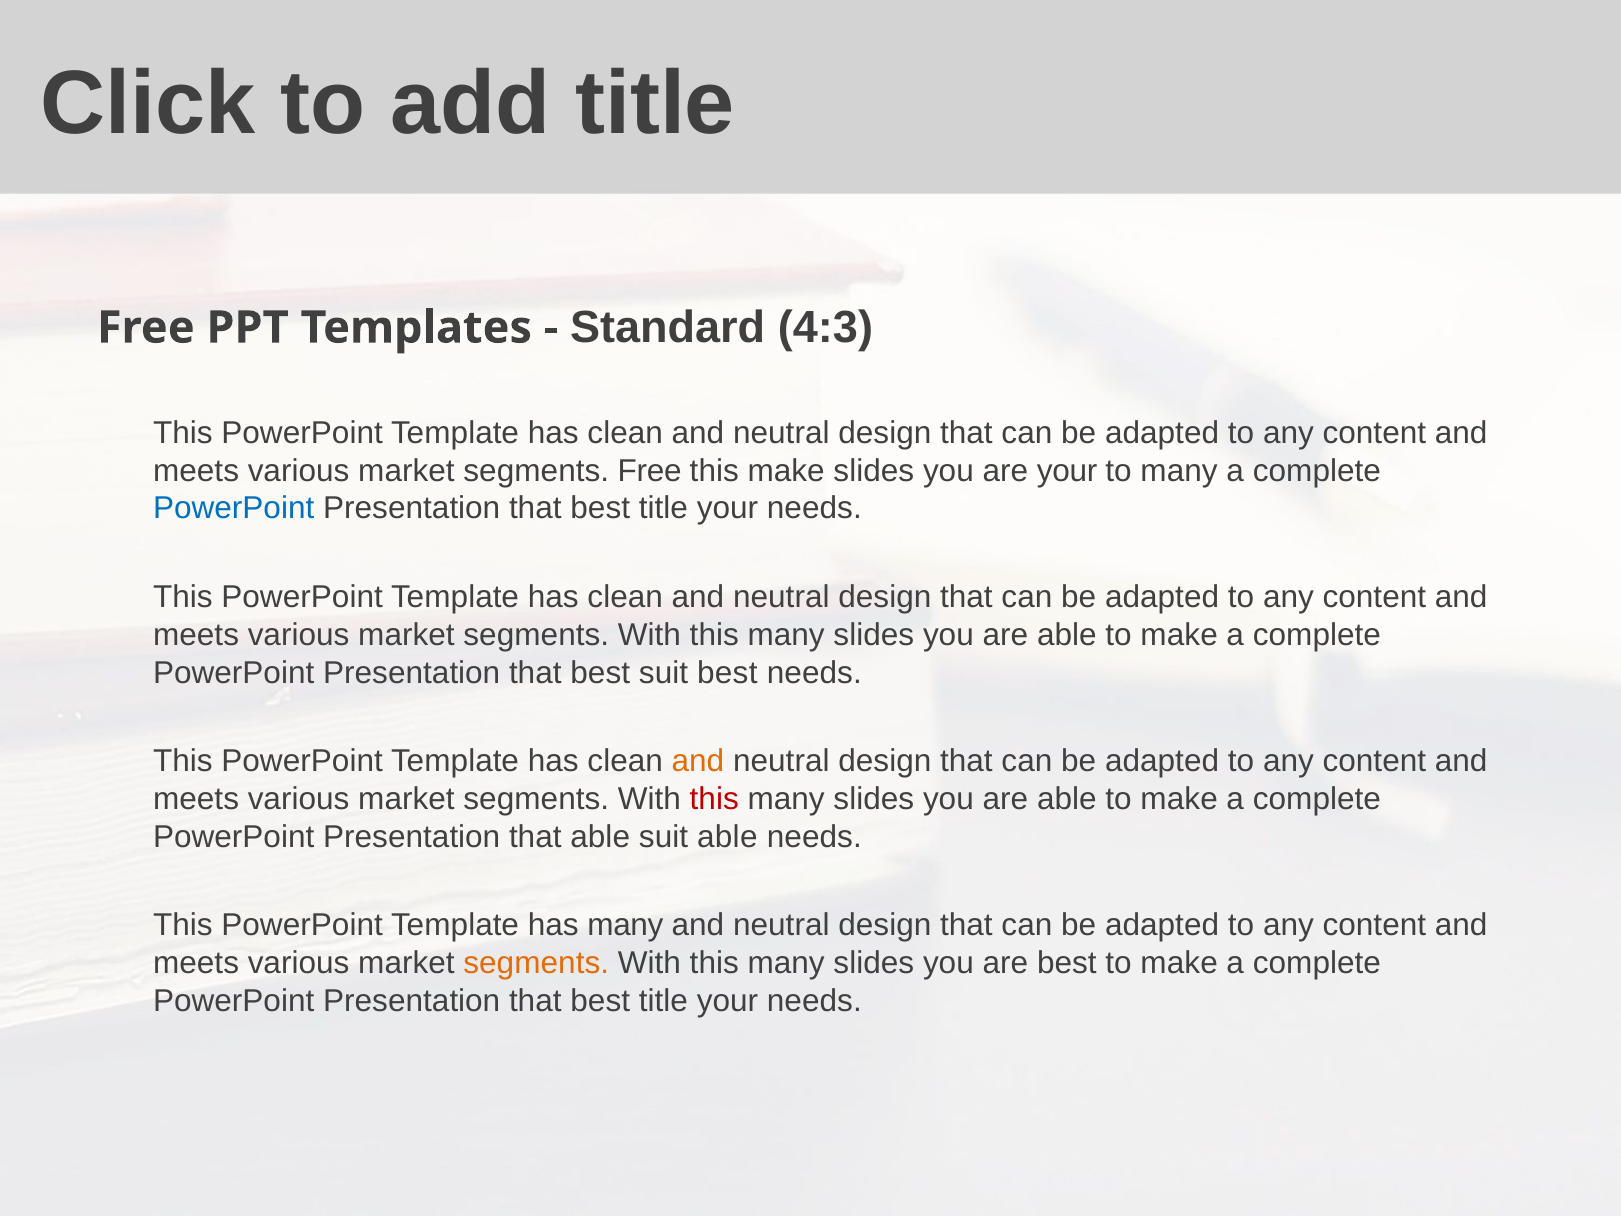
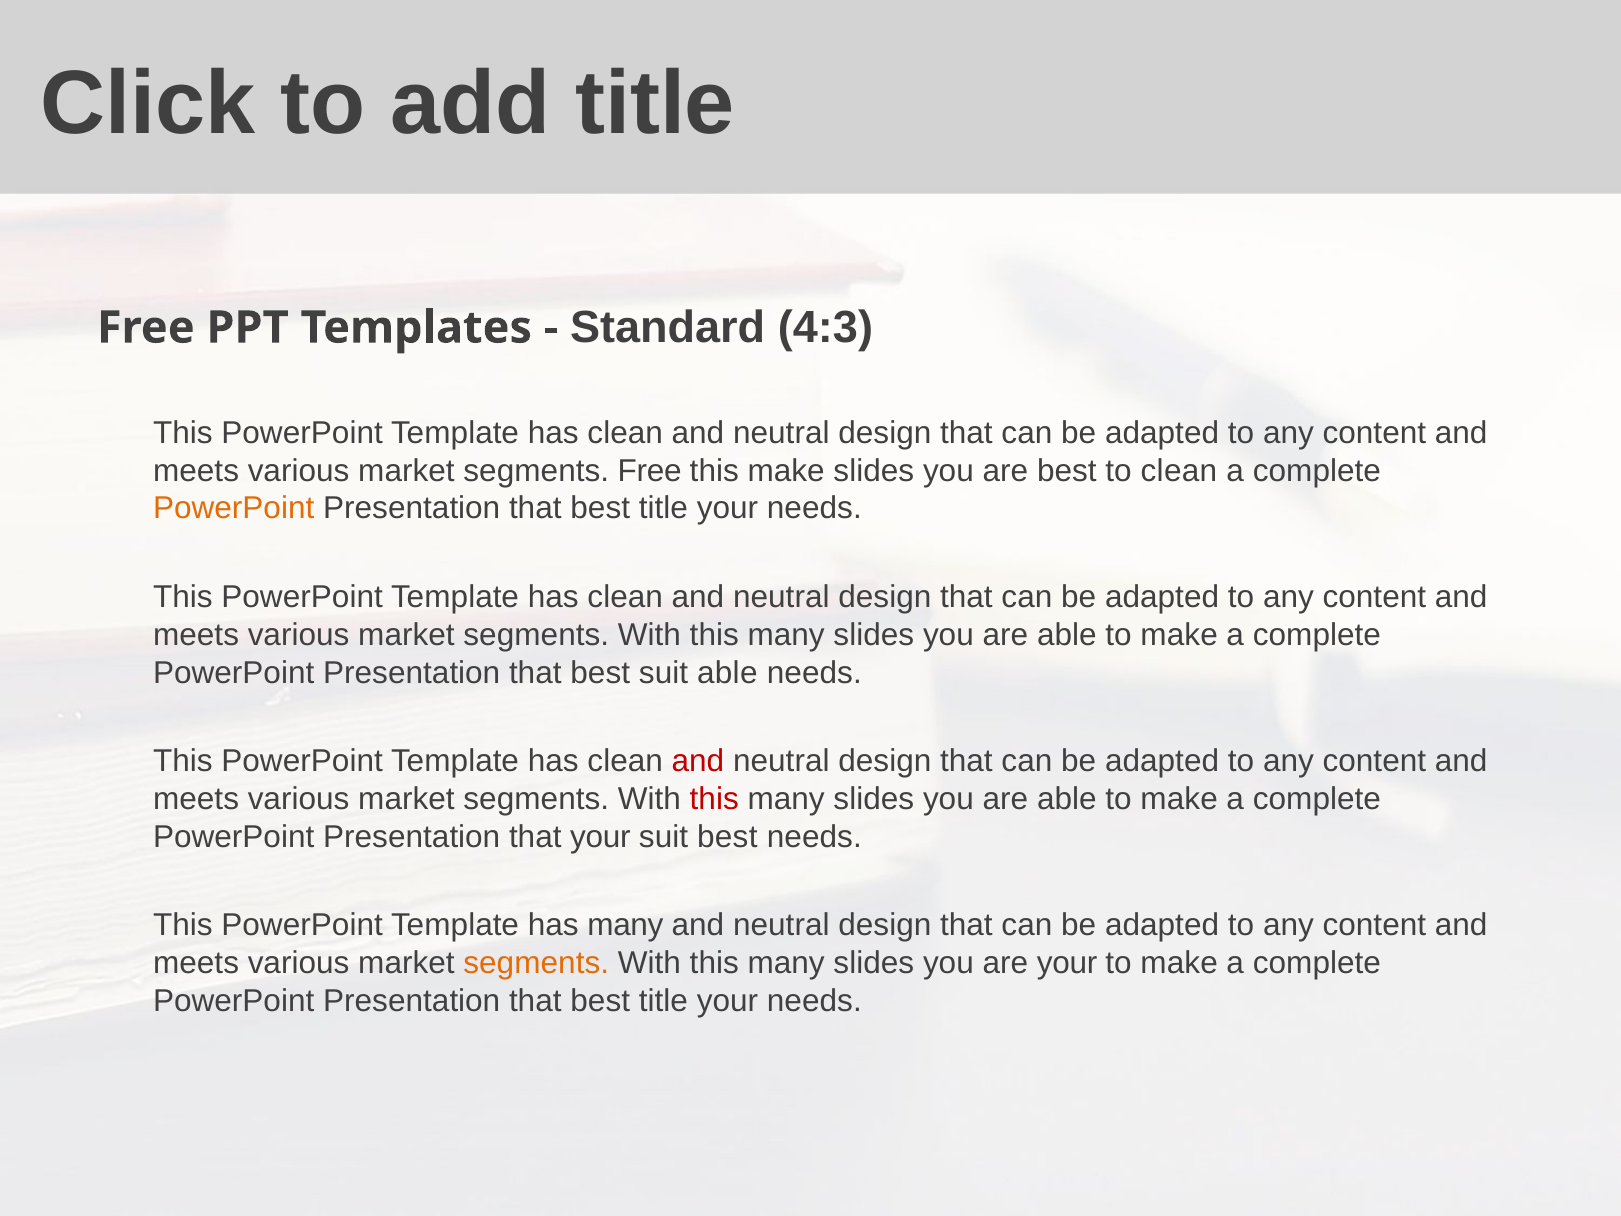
are your: your -> best (1067, 471)
to many: many -> clean (1179, 471)
PowerPoint colour: blue -> orange (234, 508)
suit best: best -> able (727, 672)
and colour: orange -> red (698, 761)
that able: able -> your (600, 836)
suit able: able -> best (727, 836)
are best: best -> your (1067, 963)
